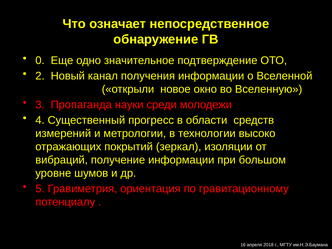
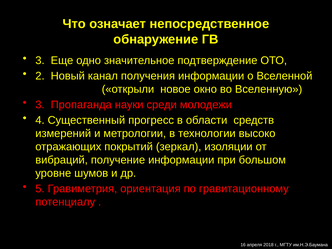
0: 0 -> 3 (40, 60)
